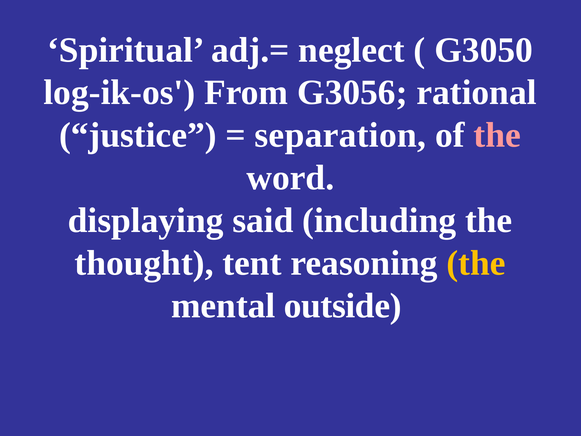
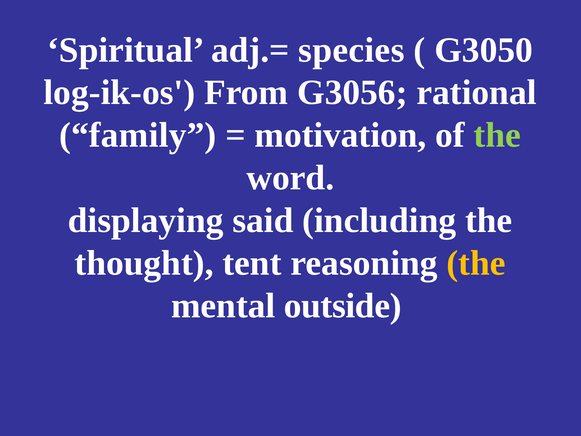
neglect: neglect -> species (351, 50)
justice: justice -> family (138, 135)
separation: separation -> motivation (340, 135)
the colour: pink -> light green (497, 135)
